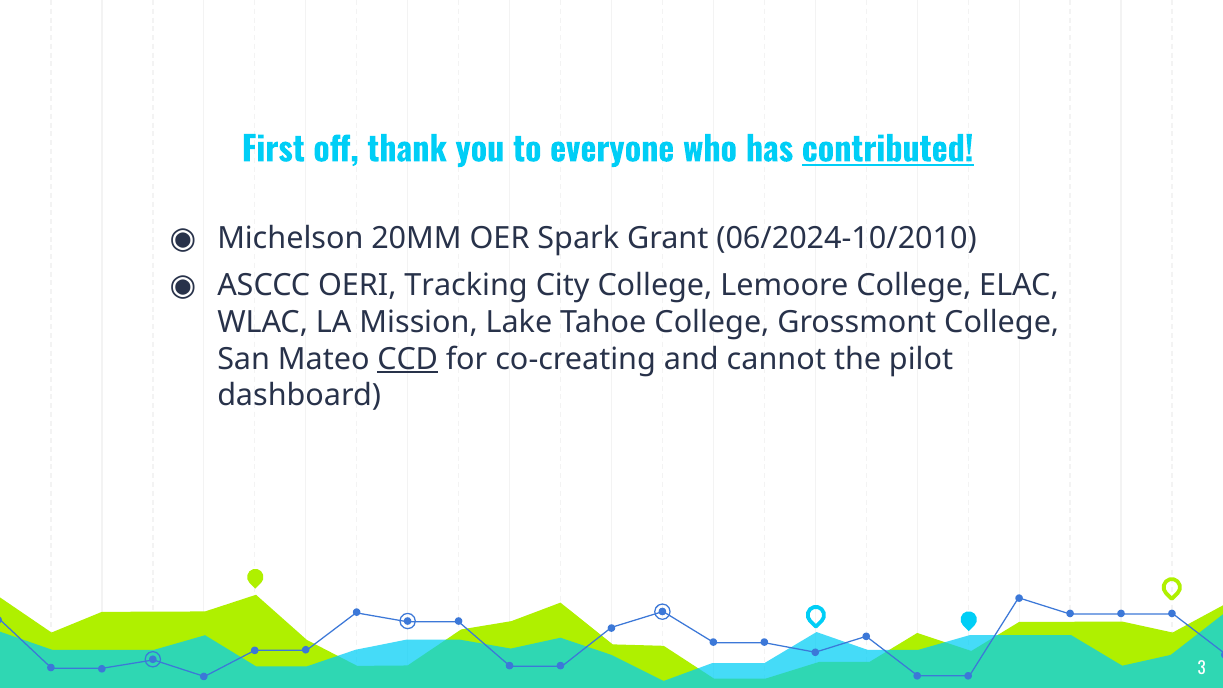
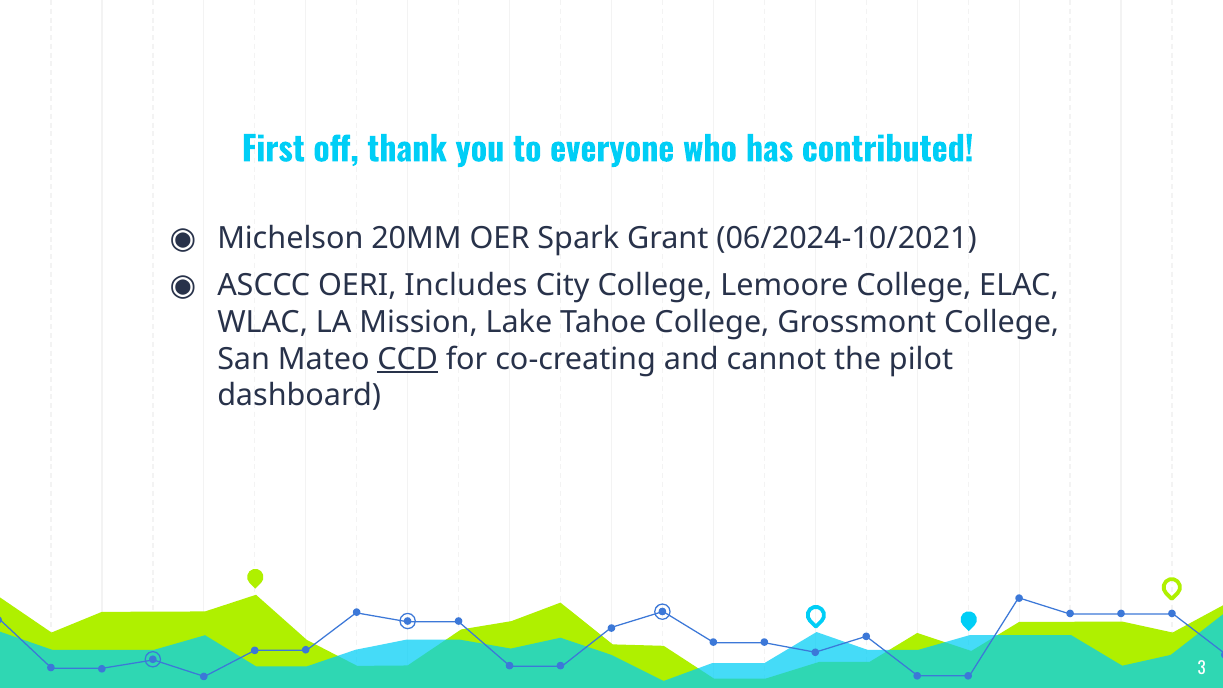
contributed underline: present -> none (888, 150)
06/2024-10/2010: 06/2024-10/2010 -> 06/2024-10/2021 (847, 239)
Tracking: Tracking -> Includes (466, 286)
